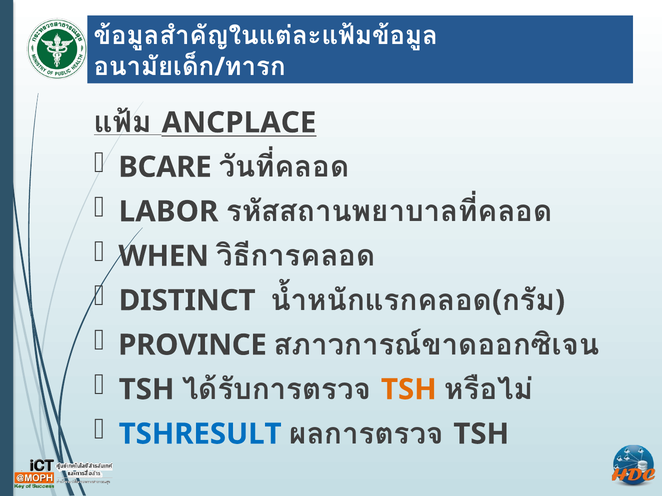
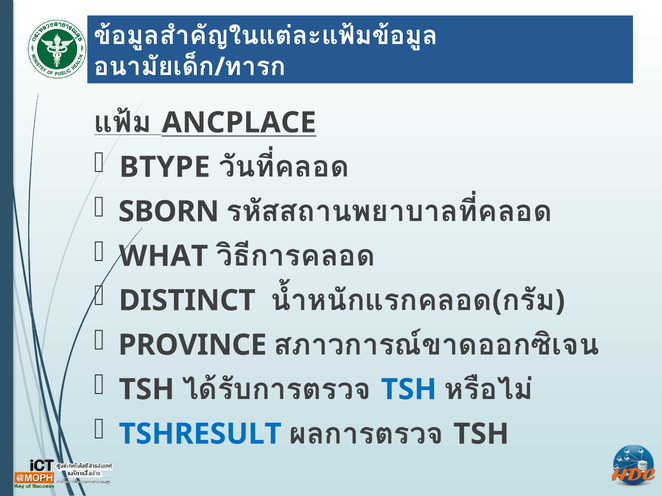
BCARE: BCARE -> BTYPE (165, 167)
LABOR: LABOR -> SBORN (169, 212)
WHEN: WHEN -> WHAT (163, 256)
TSH colour: orange -> blue (409, 390)
